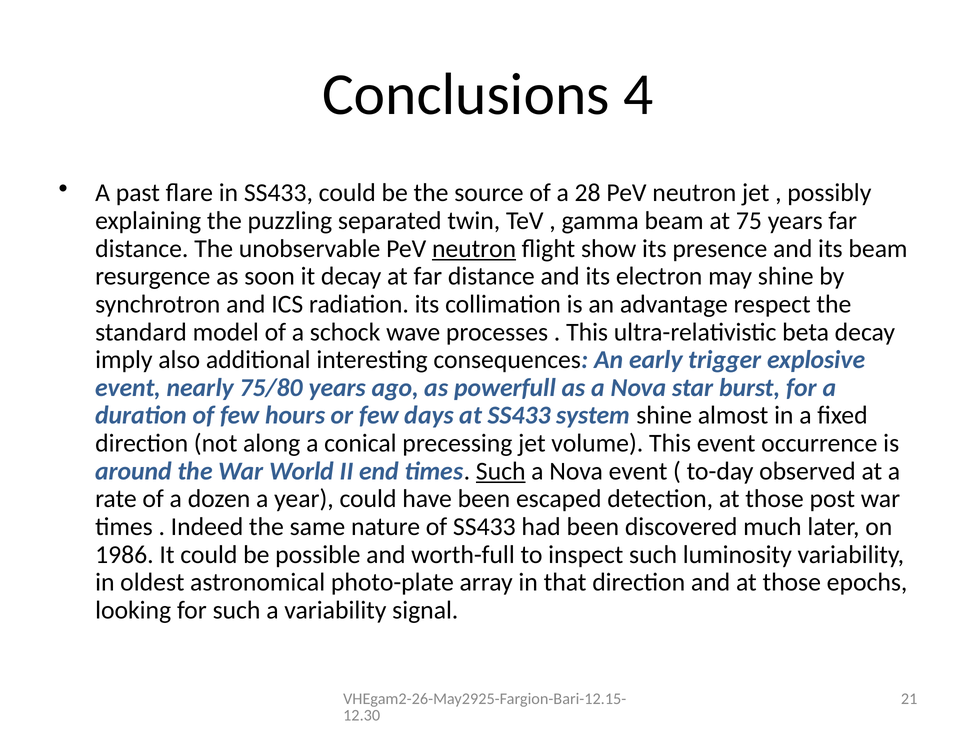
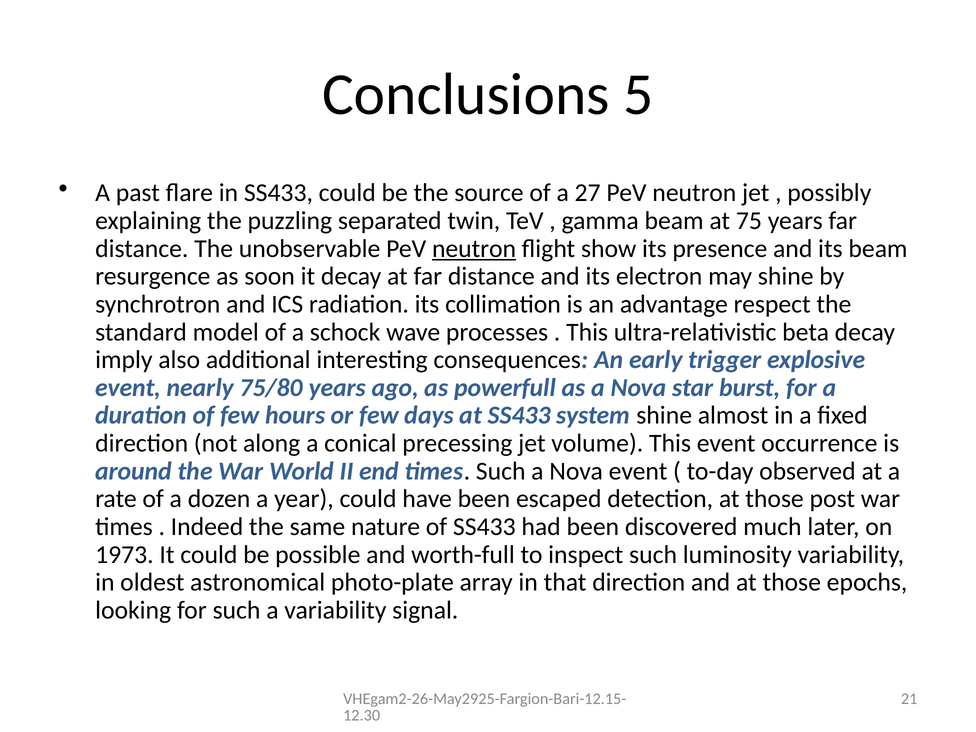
4: 4 -> 5 (638, 94)
28: 28 -> 27 (588, 193)
Such underline: present -> none (501, 471)
1986: 1986 -> 1973 (124, 555)
